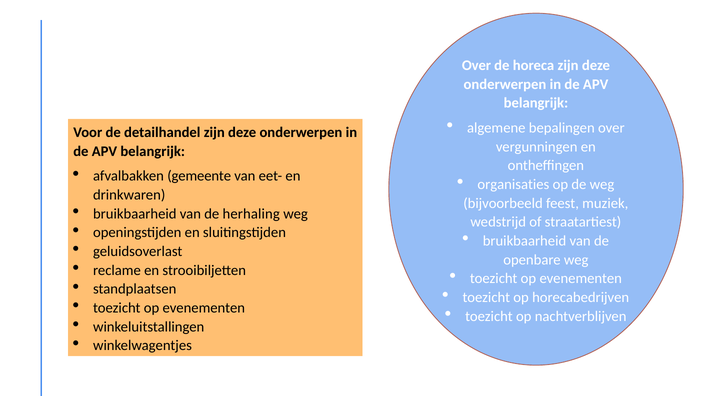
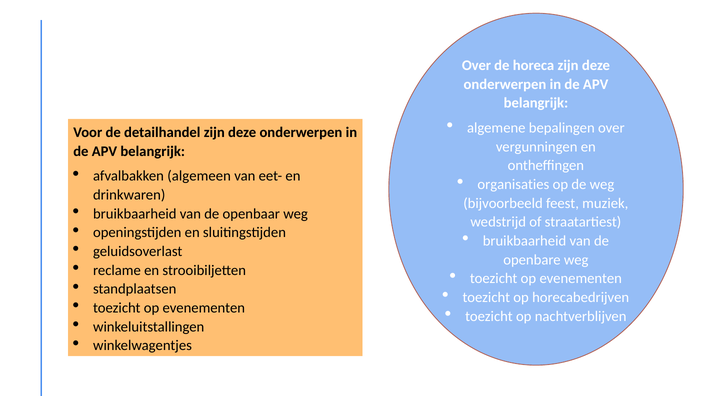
gemeente: gemeente -> algemeen (199, 176)
herhaling: herhaling -> openbaar (251, 214)
